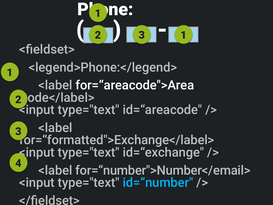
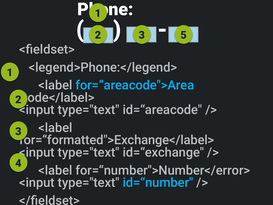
3 1: 1 -> 5 (184, 35)
for=“areacode">Area colour: white -> light blue (135, 85)
for=“number">Number</email>: for=“number">Number</email> -> for=“number">Number</error> (163, 170)
